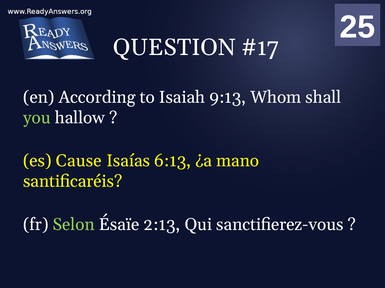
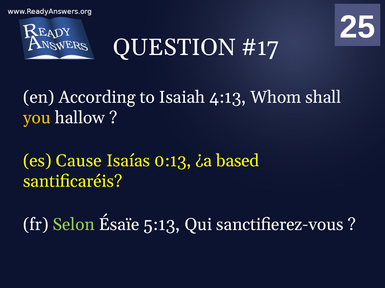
9:13: 9:13 -> 4:13 (228, 97)
you colour: light green -> yellow (37, 118)
6:13: 6:13 -> 0:13 (173, 161)
mano: mano -> based (238, 161)
2:13: 2:13 -> 5:13 (162, 225)
